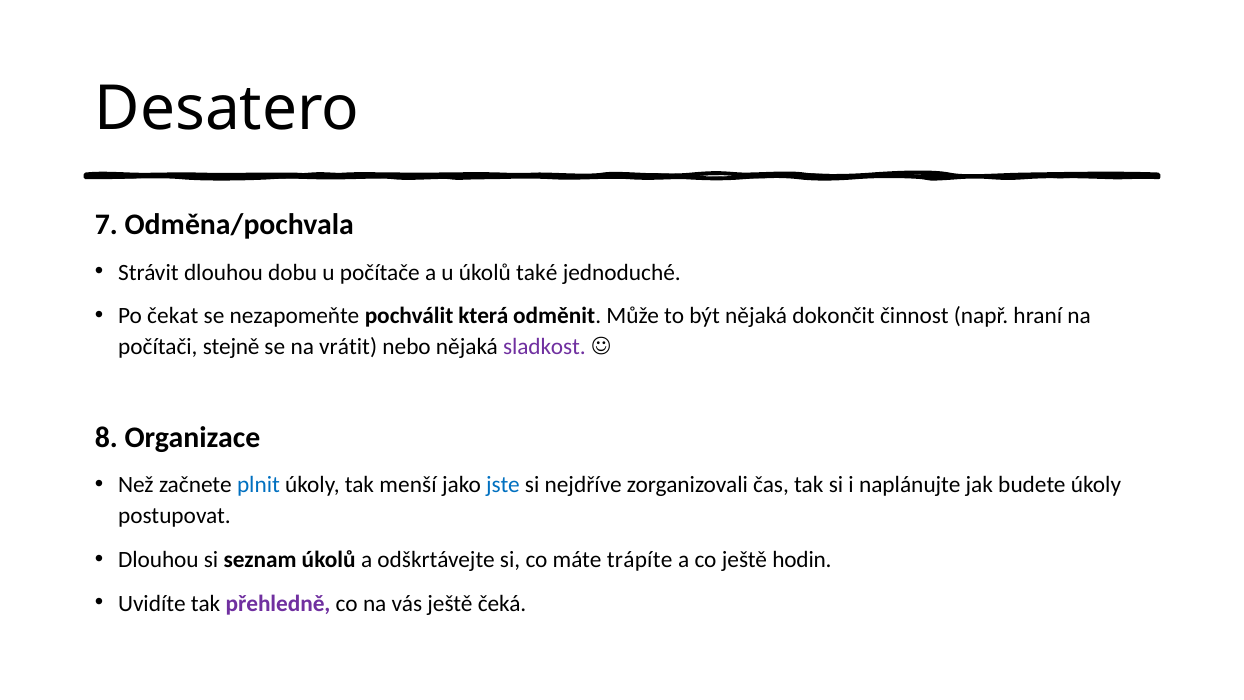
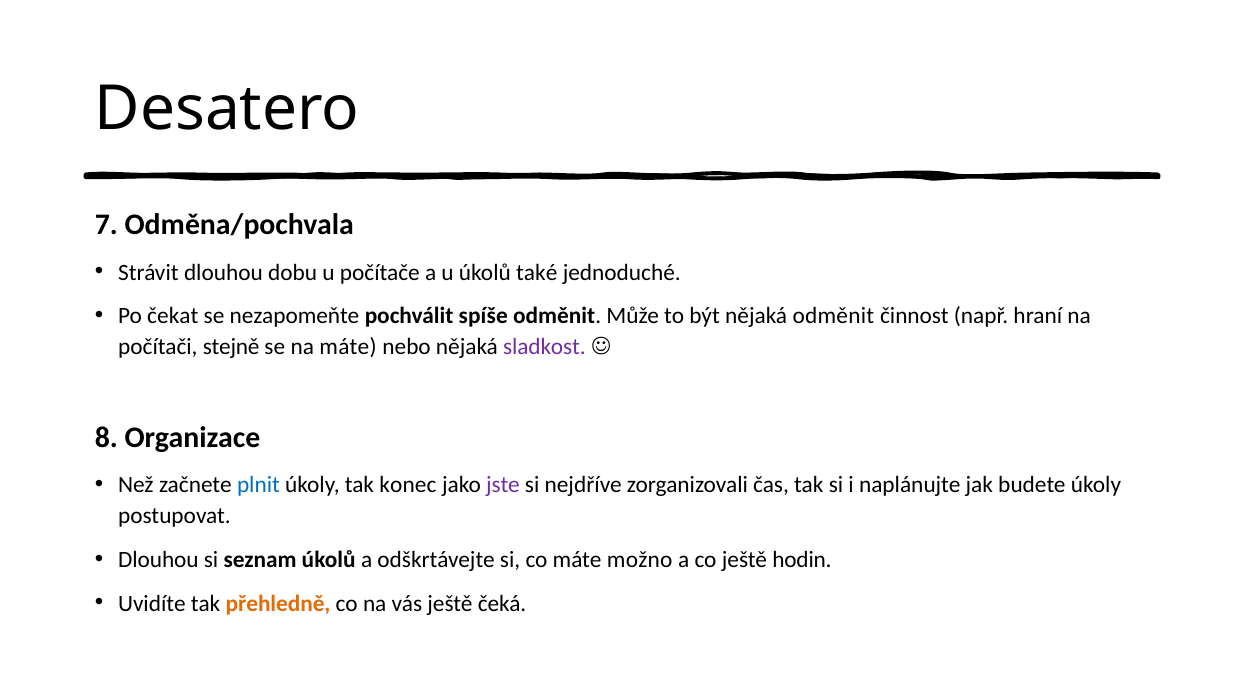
která: která -> spíše (483, 316)
nějaká dokončit: dokončit -> odměnit (833, 316)
na vrátit: vrátit -> máte (348, 347)
menší: menší -> konec (408, 485)
jste colour: blue -> purple (503, 485)
trápíte: trápíte -> možno (640, 559)
přehledně colour: purple -> orange (278, 603)
